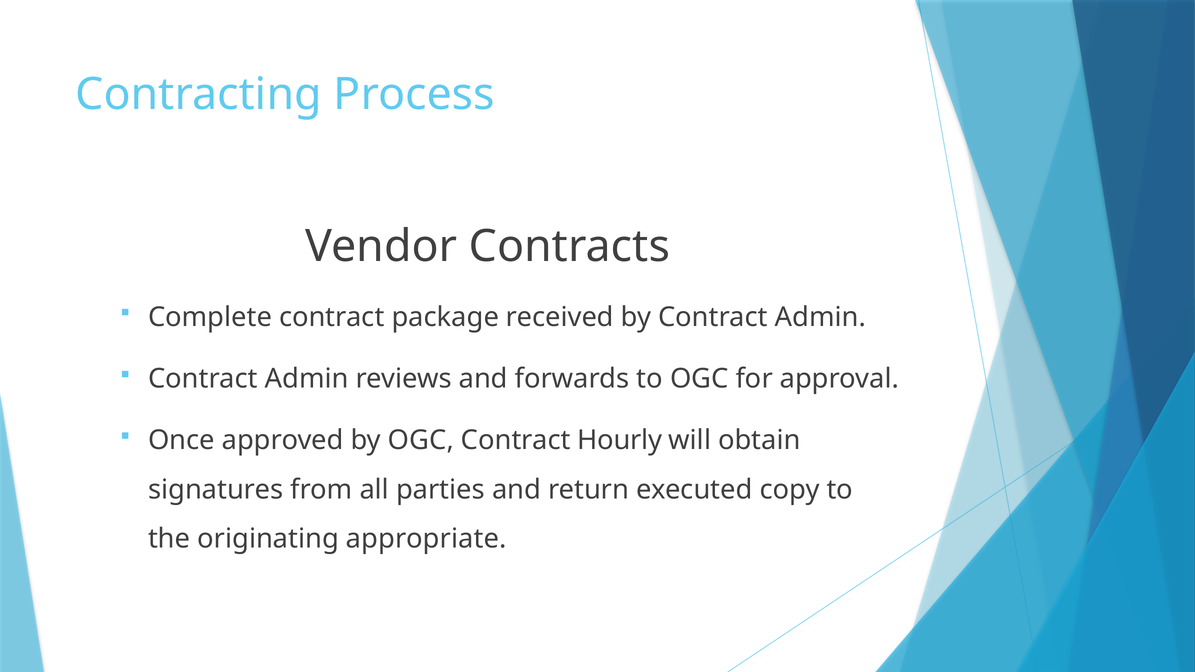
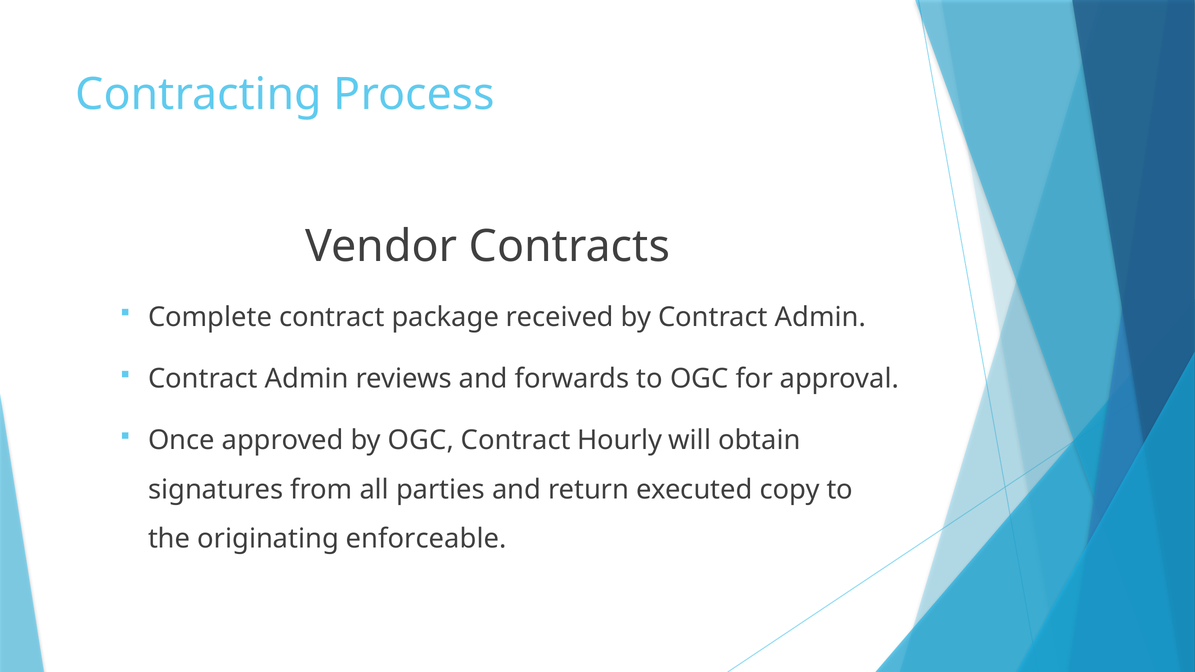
appropriate: appropriate -> enforceable (426, 539)
